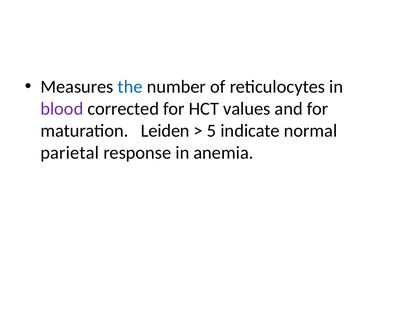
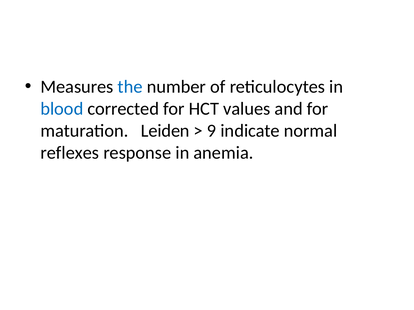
blood colour: purple -> blue (62, 109)
5: 5 -> 9 (212, 131)
parietal: parietal -> reflexes (70, 153)
